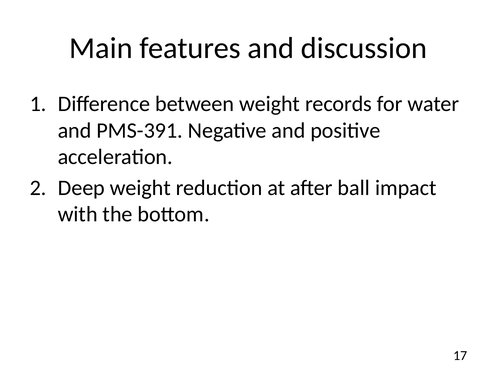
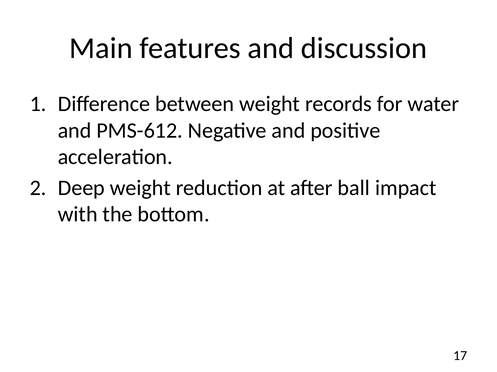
PMS-391: PMS-391 -> PMS-612 (140, 131)
